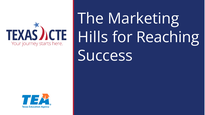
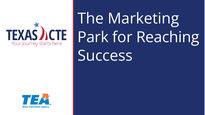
Hills: Hills -> Park (93, 37)
